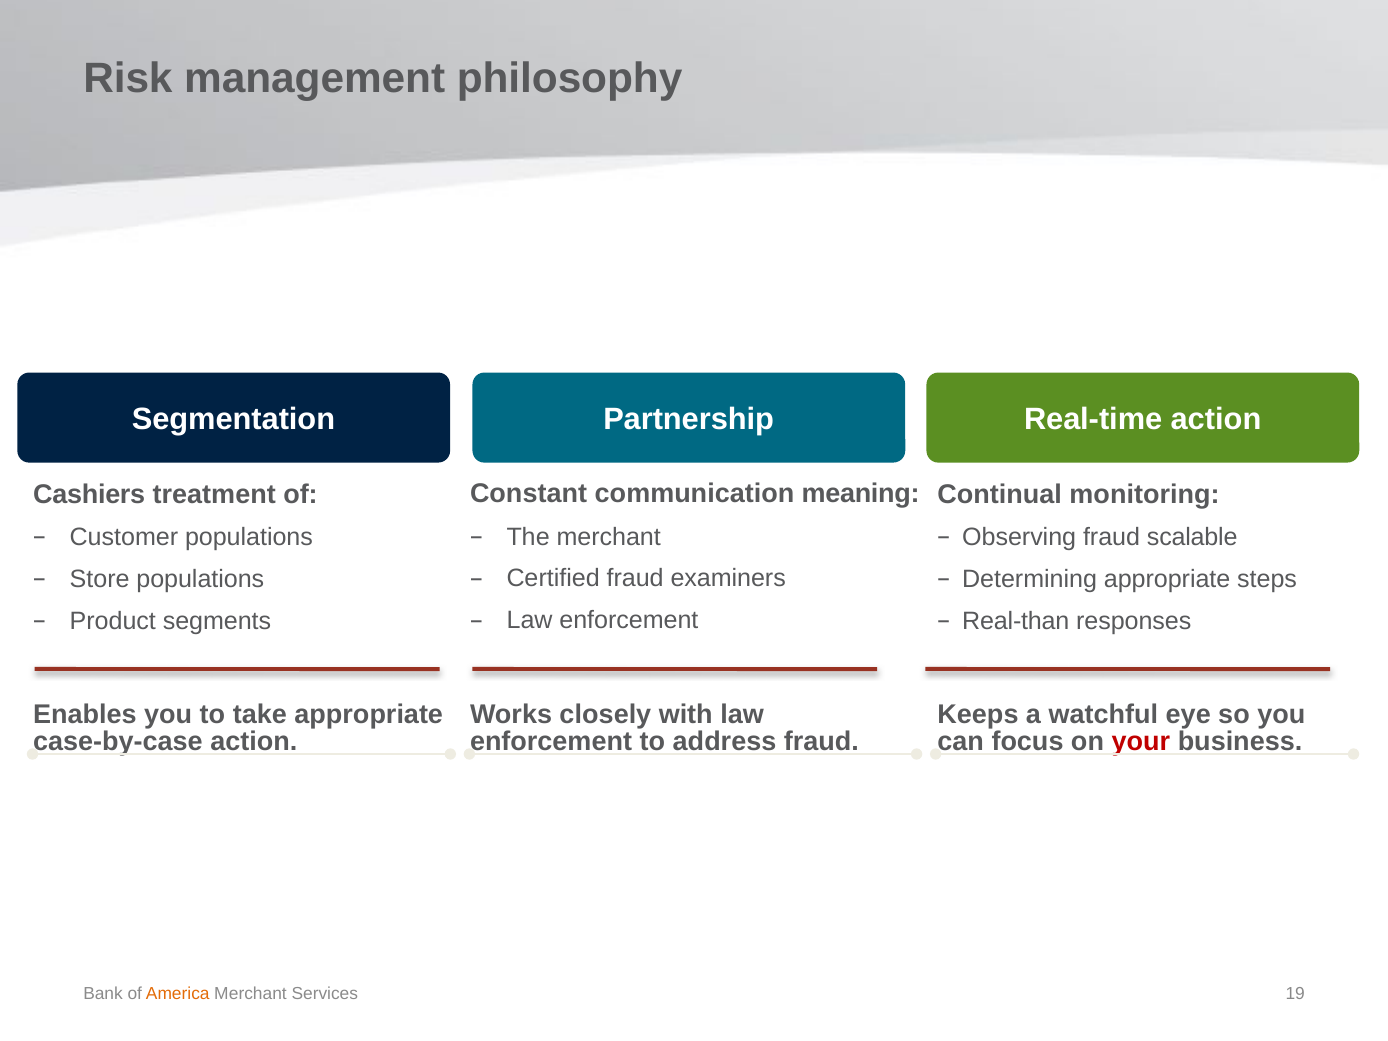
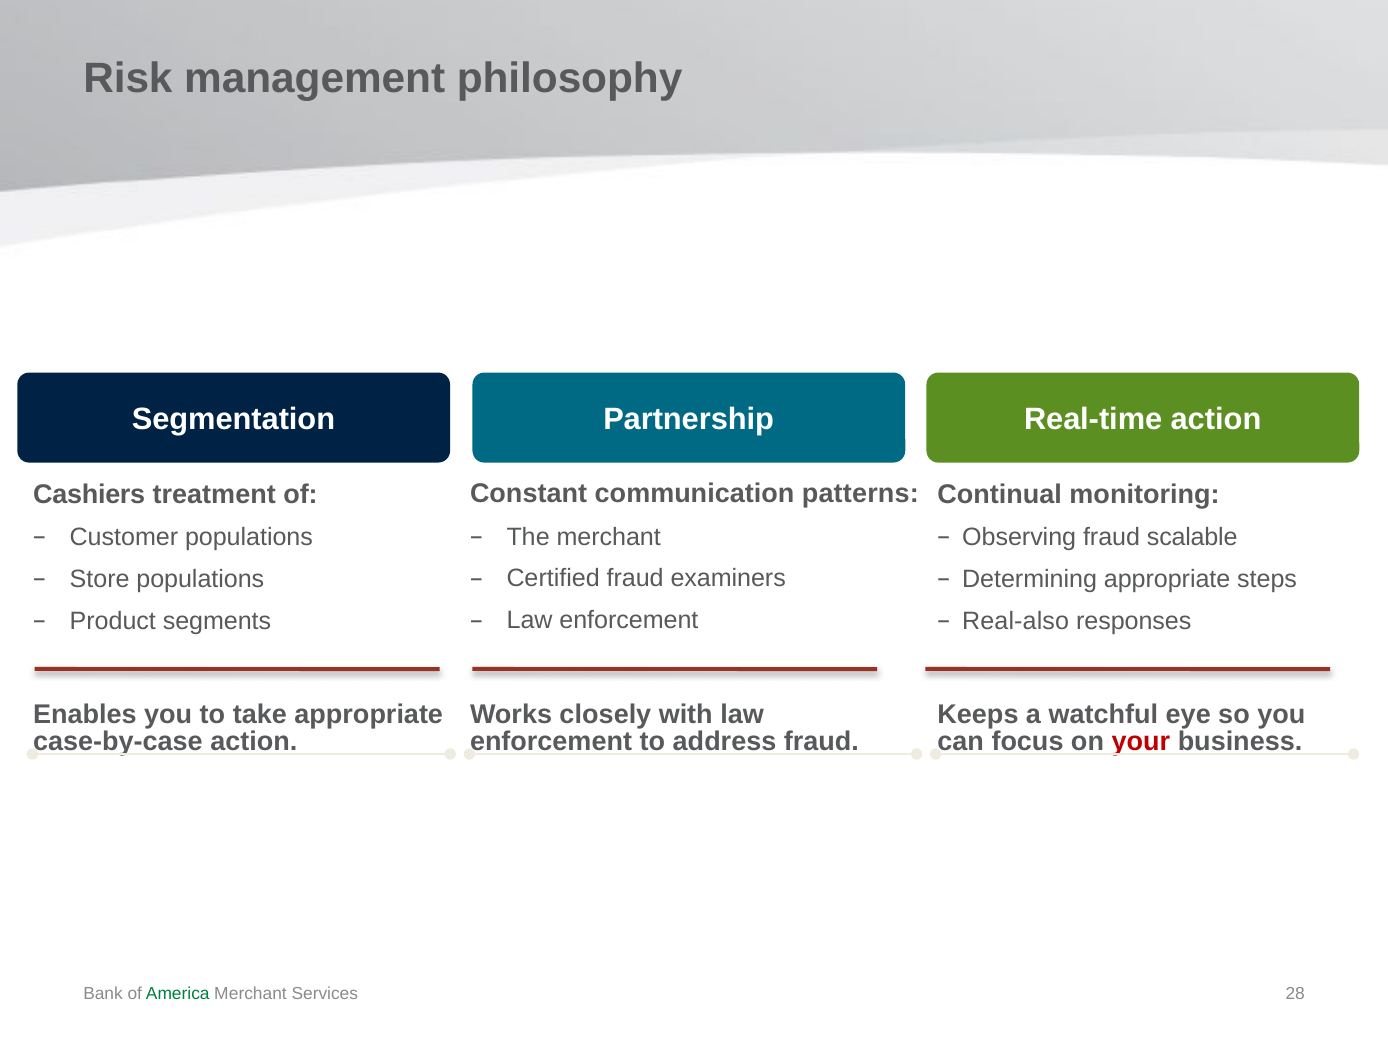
meaning: meaning -> patterns (860, 494)
Real-than: Real-than -> Real-also (1016, 621)
America colour: orange -> green (178, 994)
19: 19 -> 28 (1295, 994)
